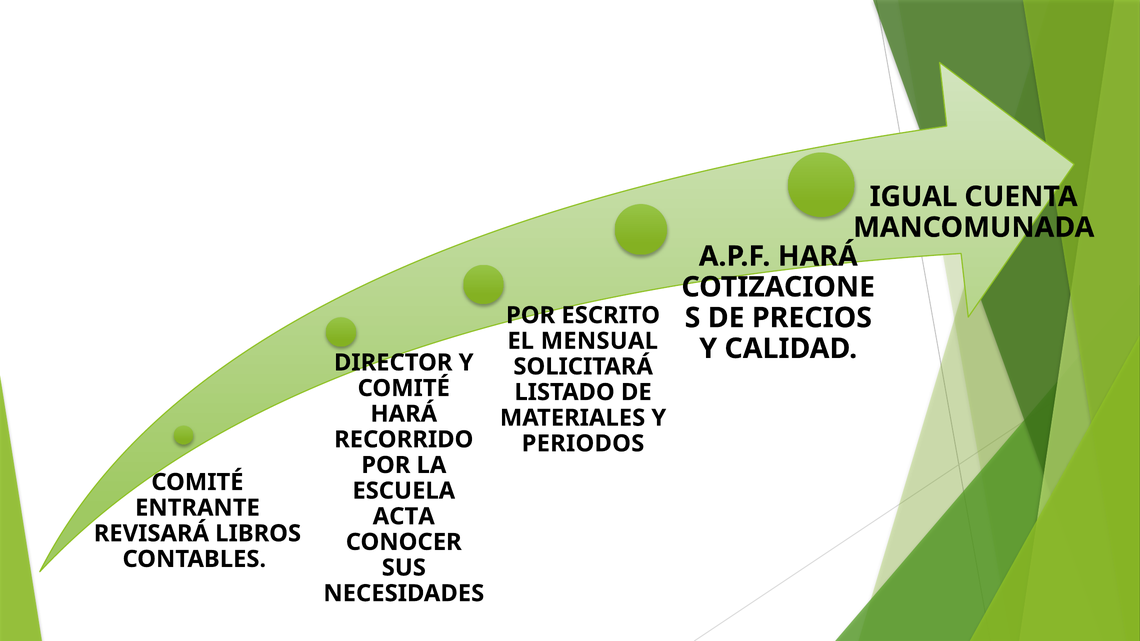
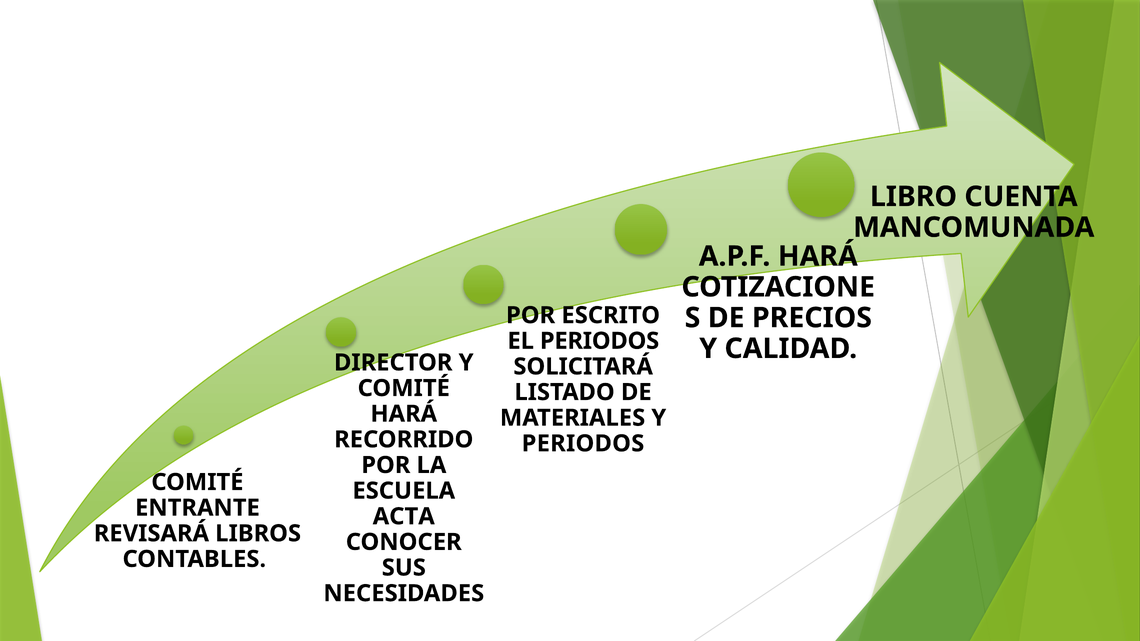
IGUAL: IGUAL -> LIBRO (913, 197)
EL MENSUAL: MENSUAL -> PERIODOS (600, 341)
